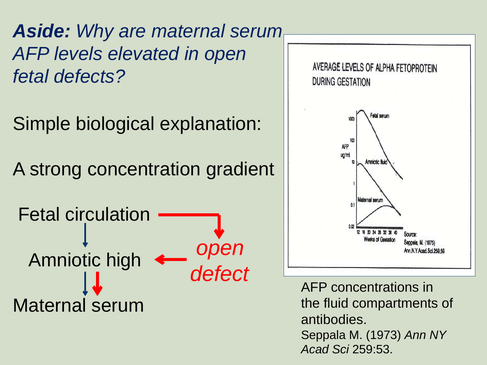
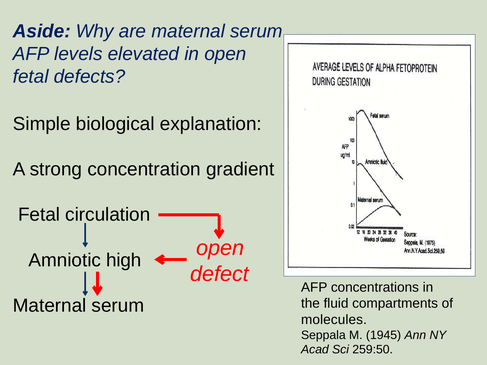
antibodies: antibodies -> molecules (334, 320)
1973: 1973 -> 1945 (384, 335)
259:53: 259:53 -> 259:50 (373, 350)
